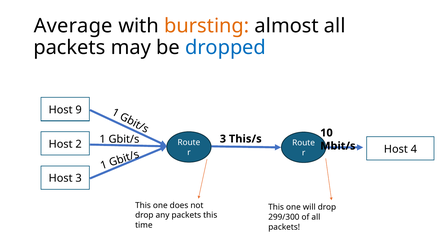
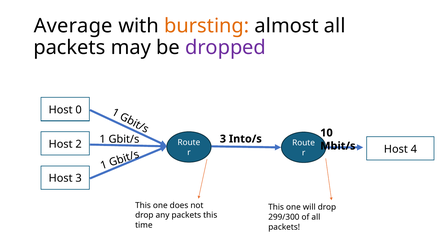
dropped colour: blue -> purple (226, 48)
9: 9 -> 0 (79, 110)
This/s: This/s -> Into/s (245, 139)
